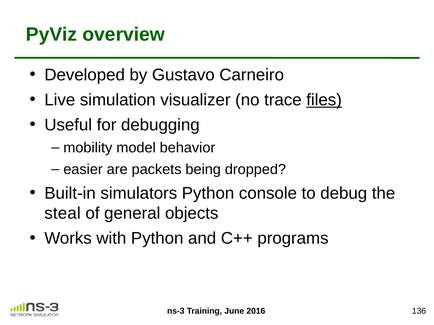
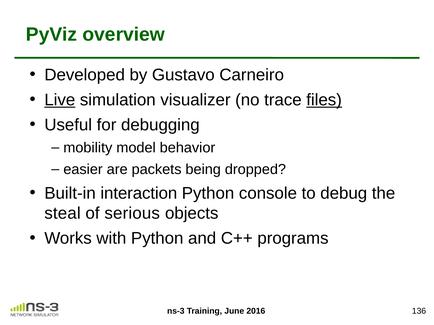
Live underline: none -> present (60, 100)
simulators: simulators -> interaction (139, 193)
general: general -> serious (132, 214)
